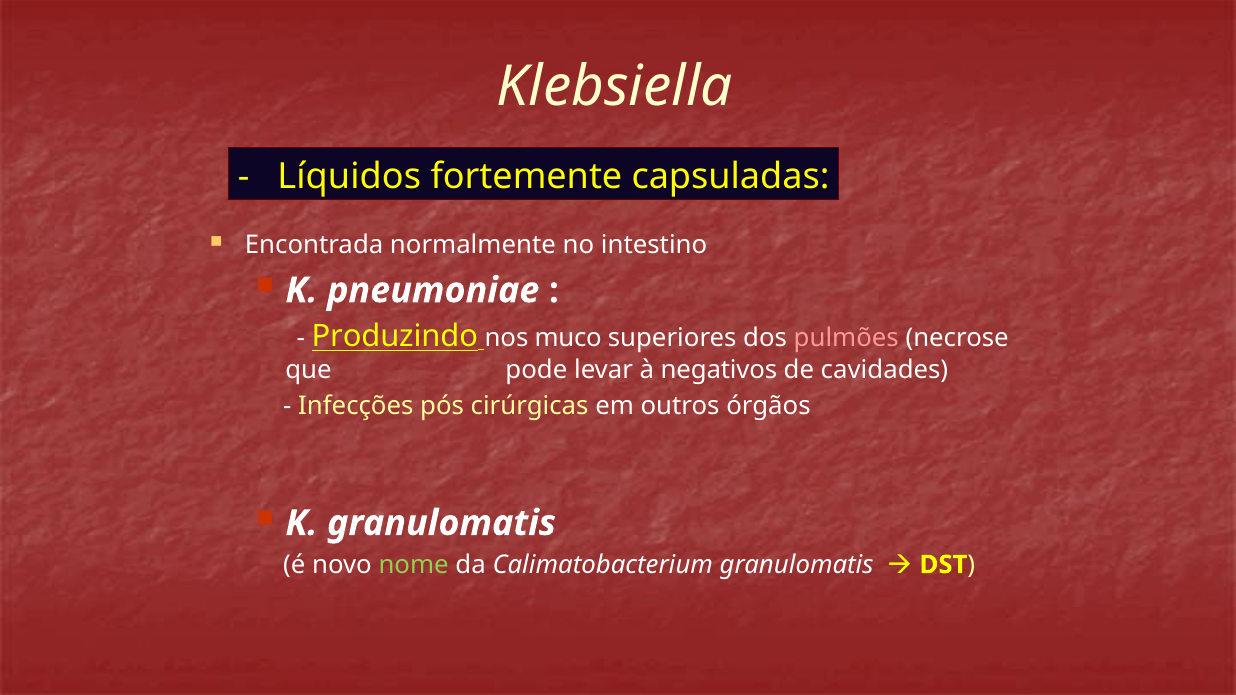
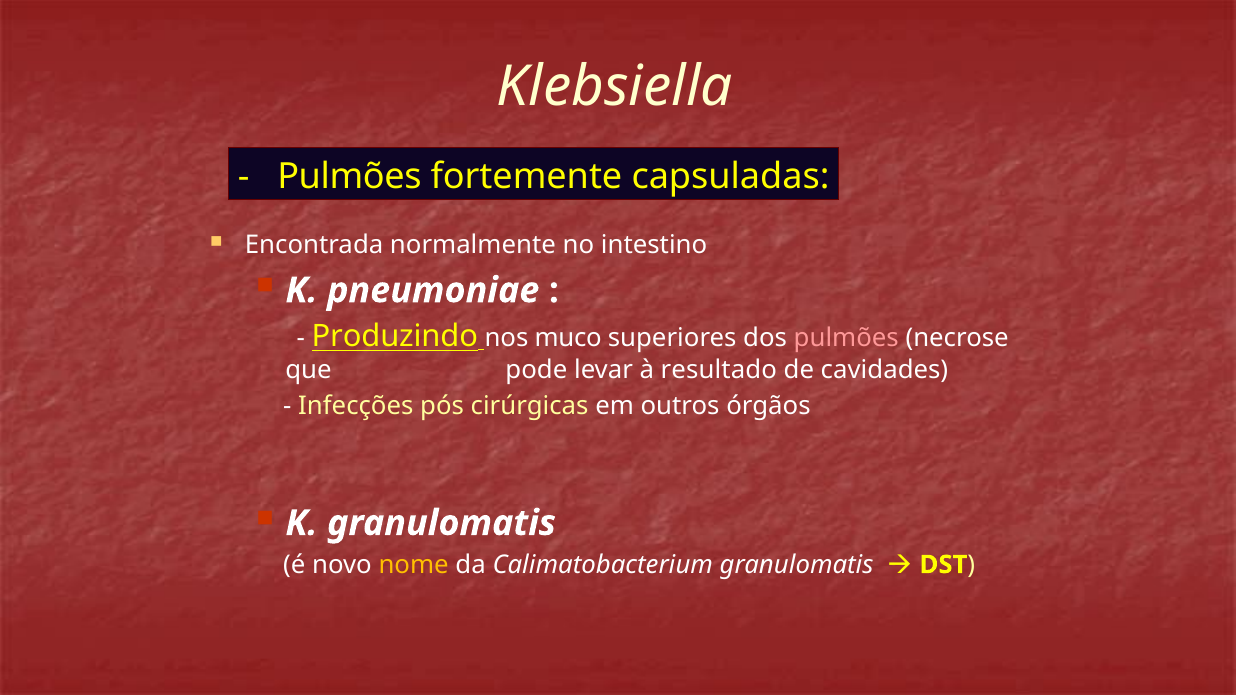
Líquidos: Líquidos -> Pulmões (349, 176)
negativos: negativos -> resultado (719, 370)
nome colour: light green -> yellow (414, 565)
